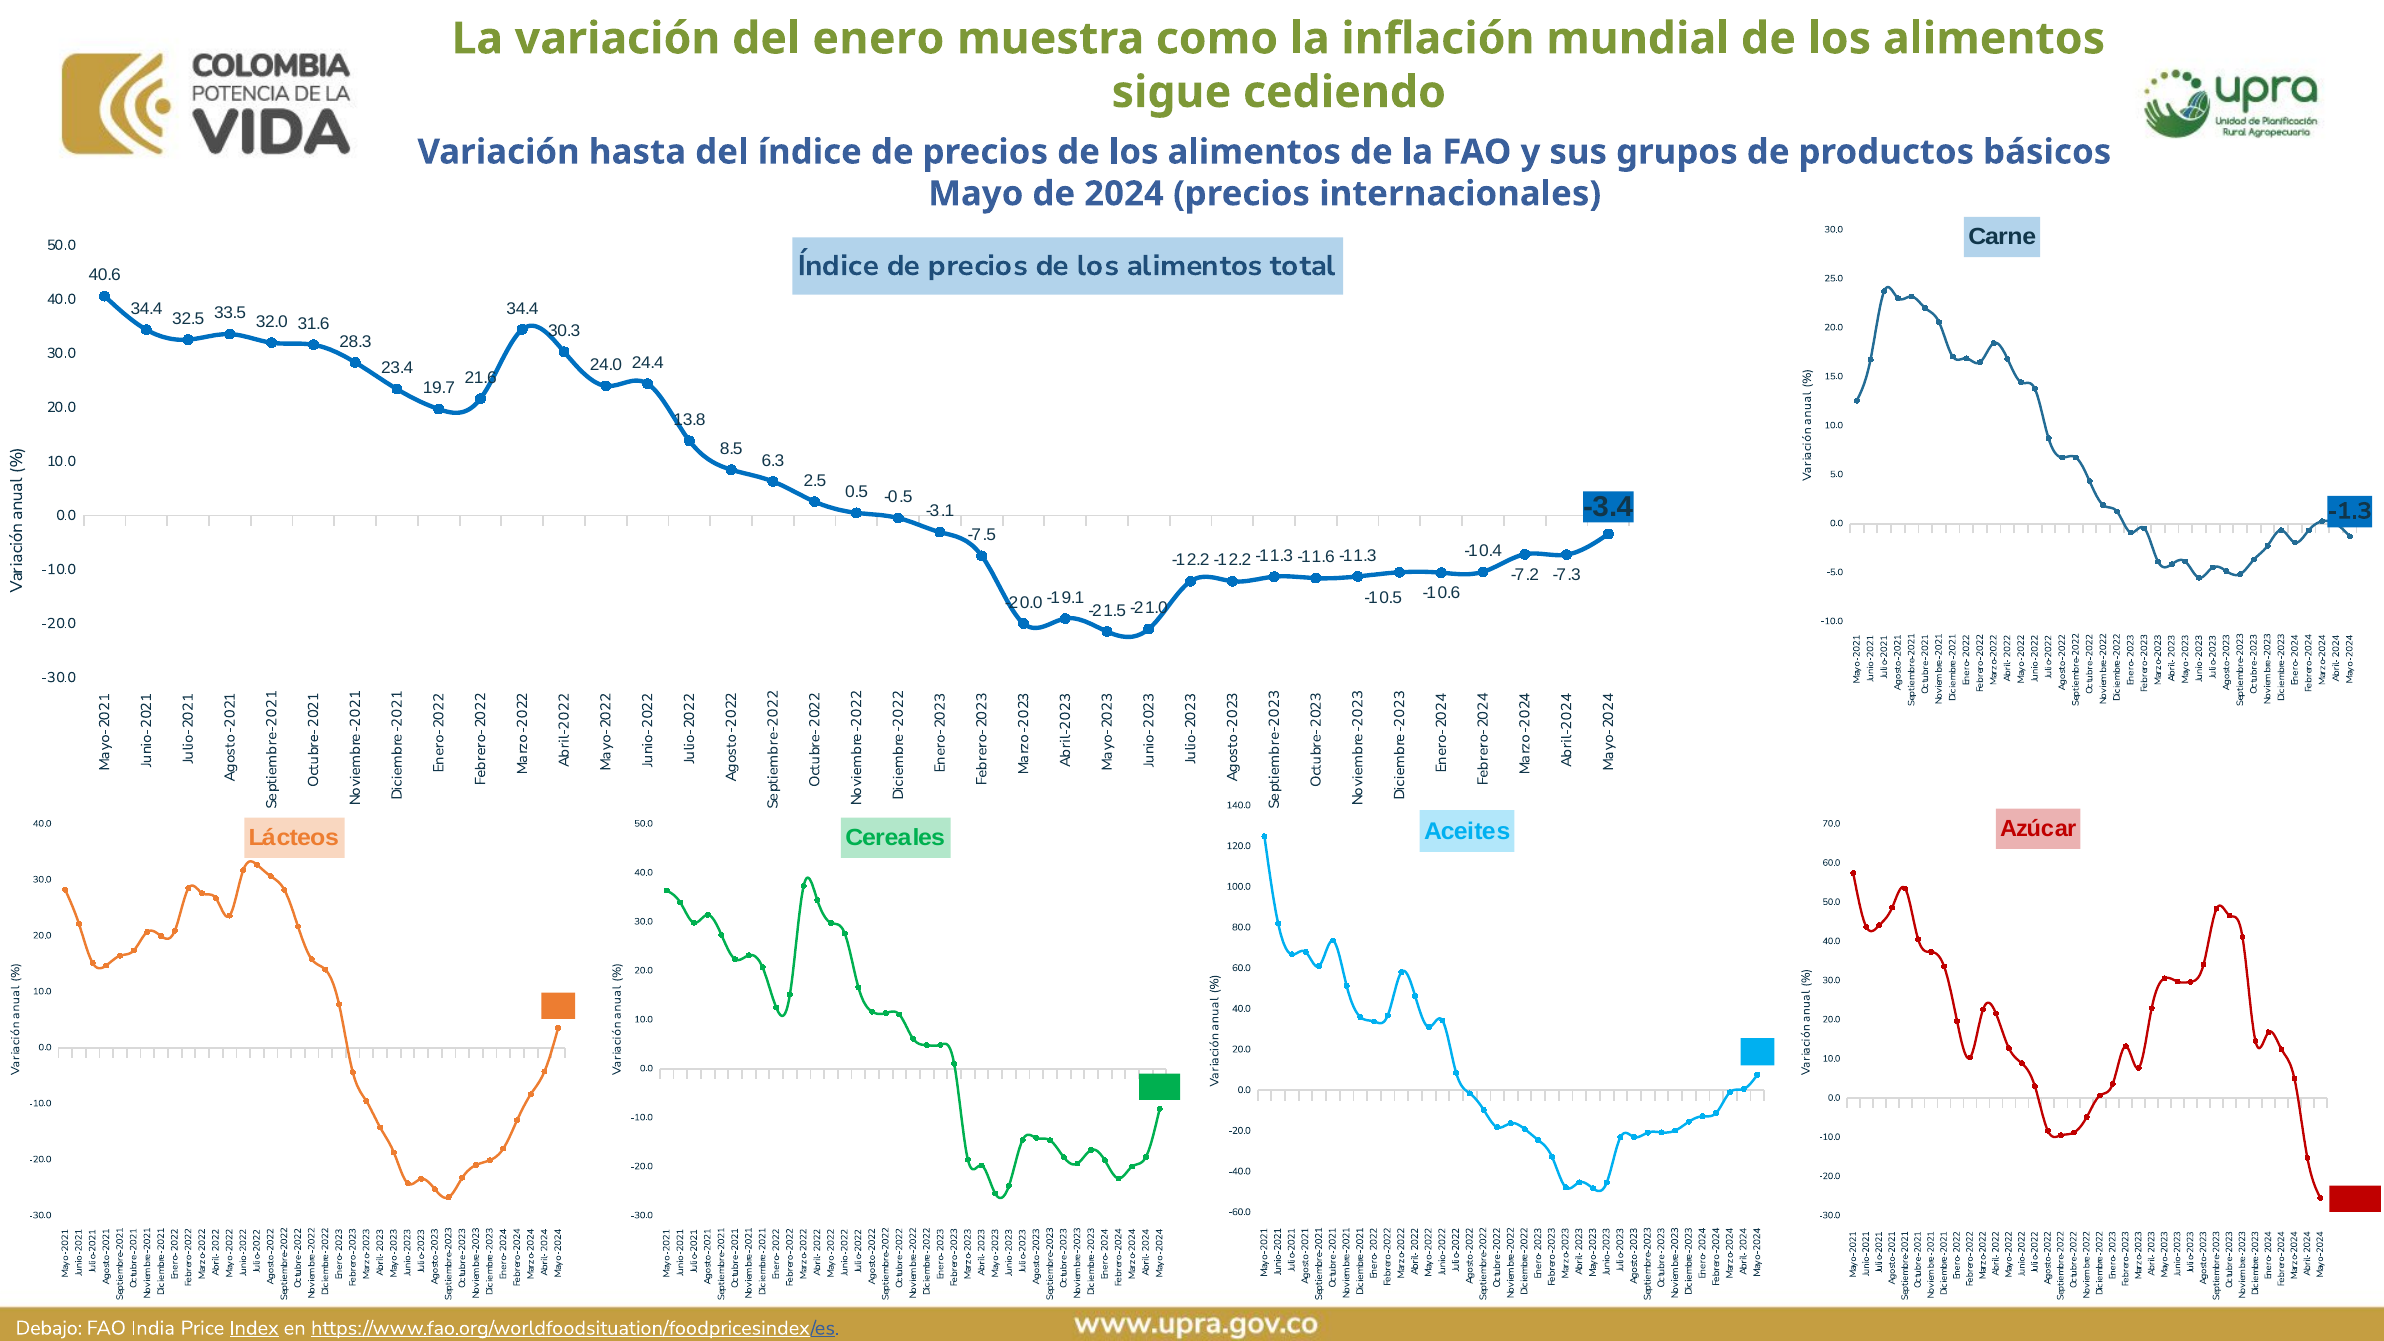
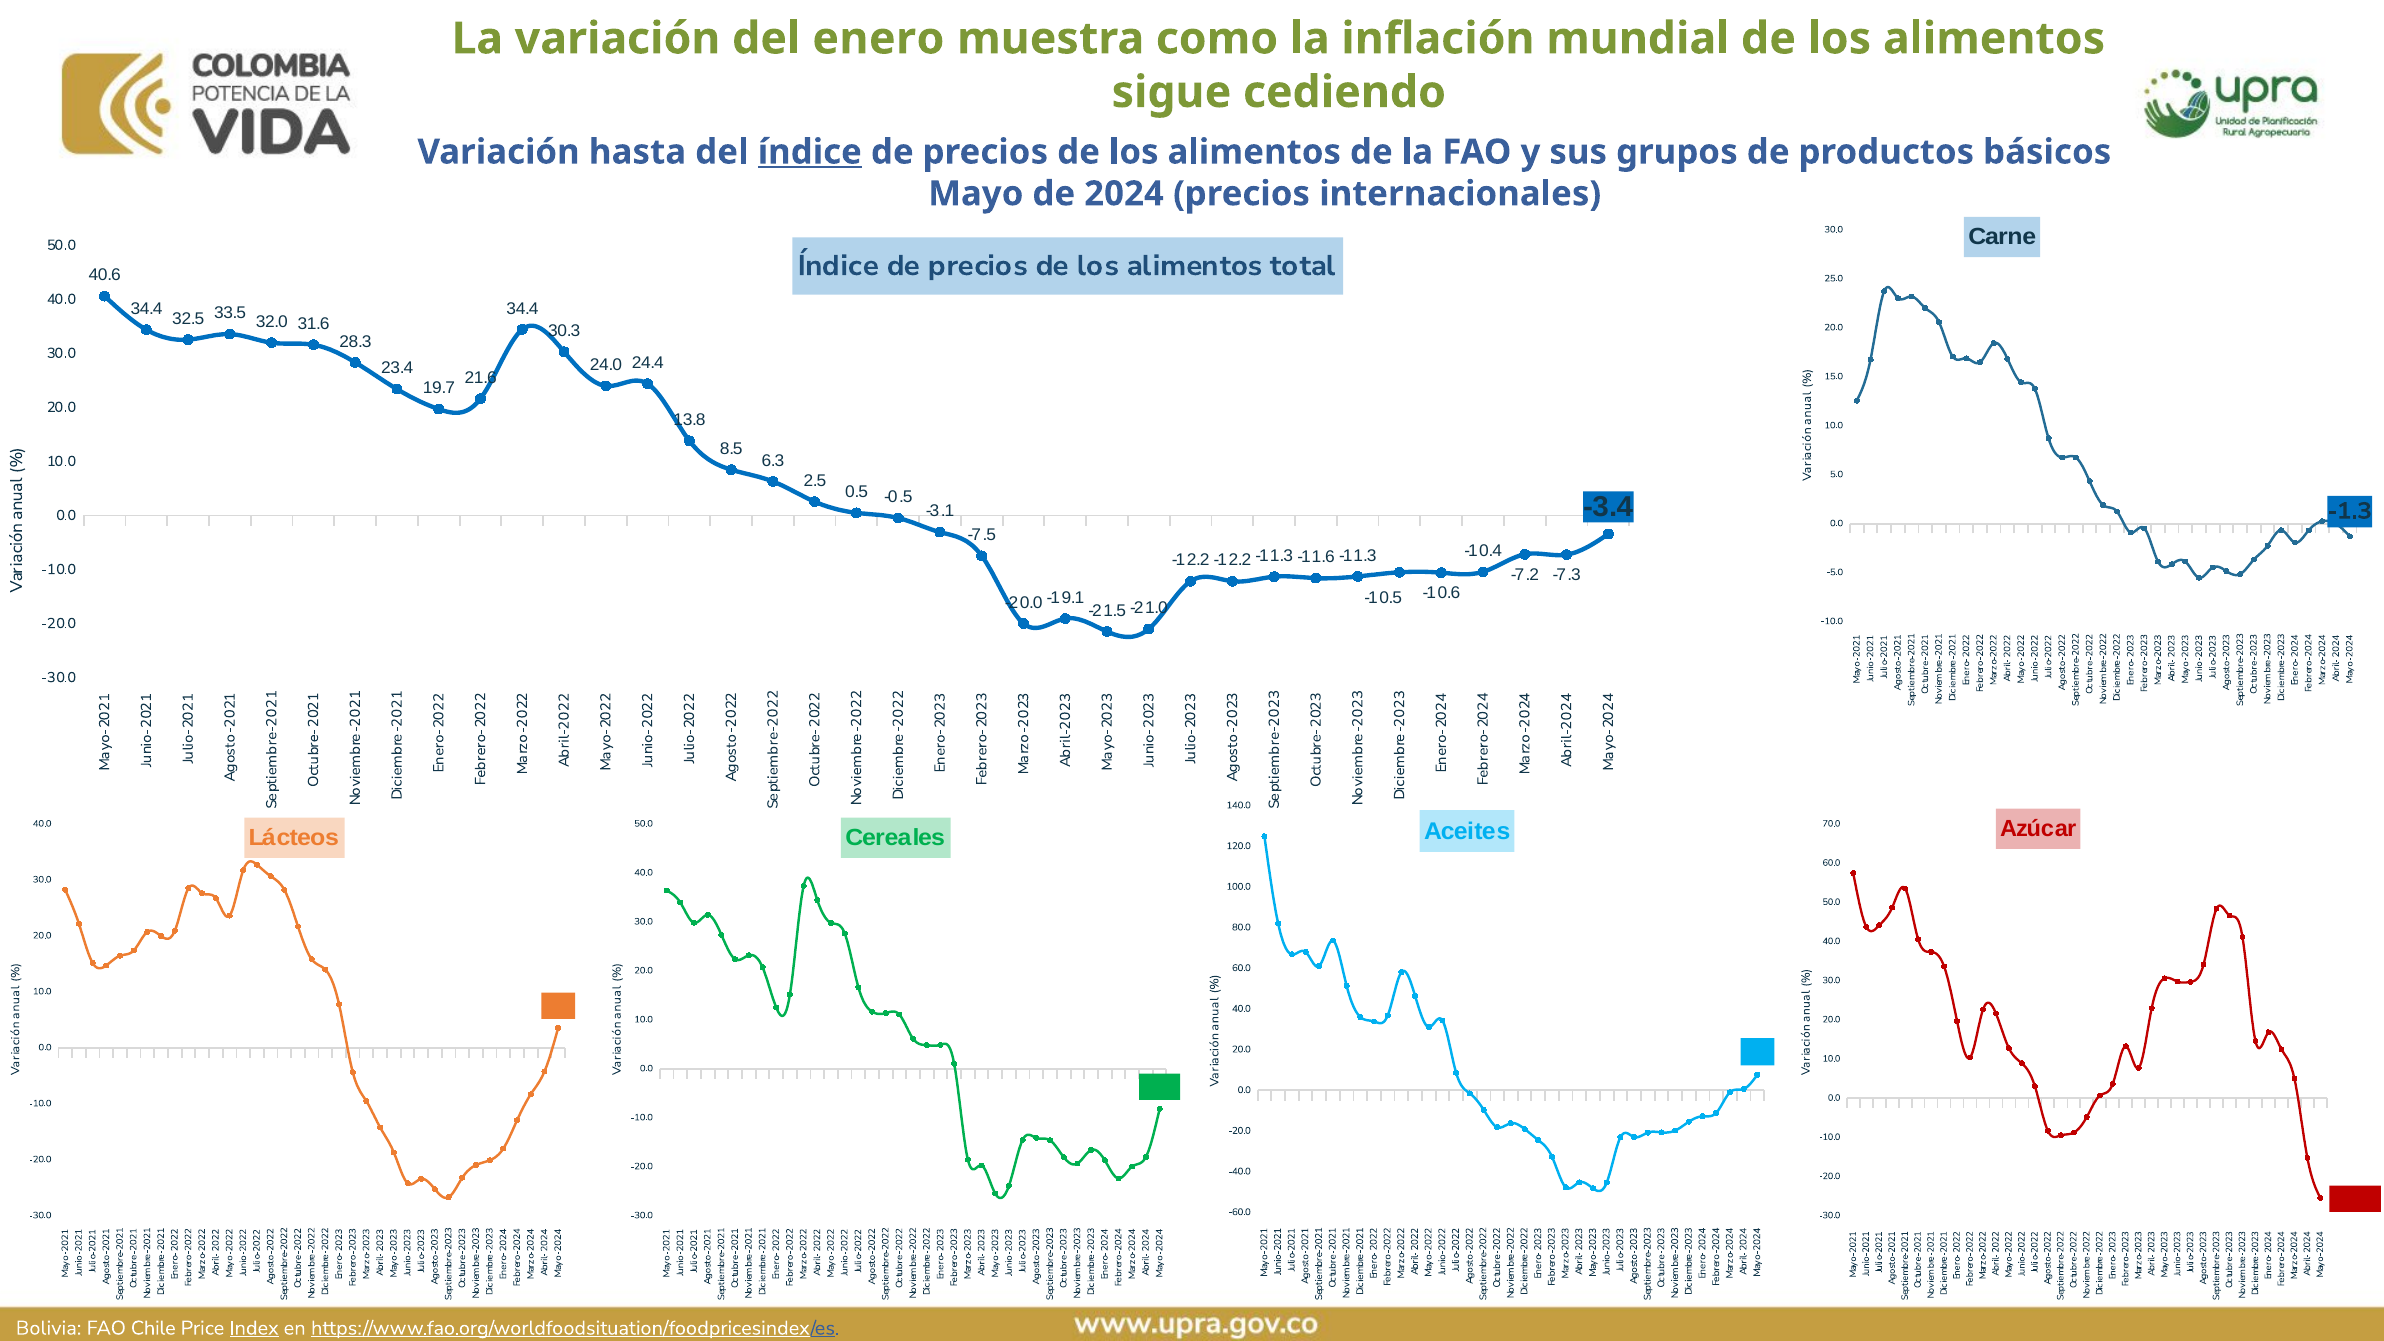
índice underline: none -> present (810, 152)
Debajo: Debajo -> Bolivia (49, 1328)
India: India -> Chile (153, 1328)
